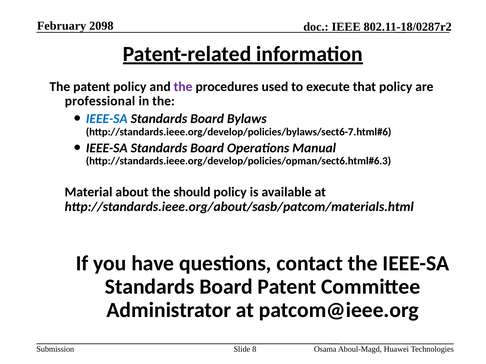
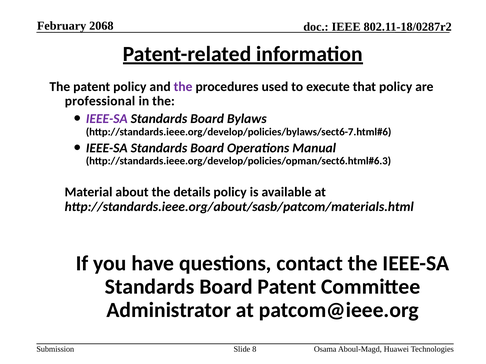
2098: 2098 -> 2068 (101, 26)
IEEE-SA colour: blue -> purple (107, 119)
should: should -> details (192, 192)
